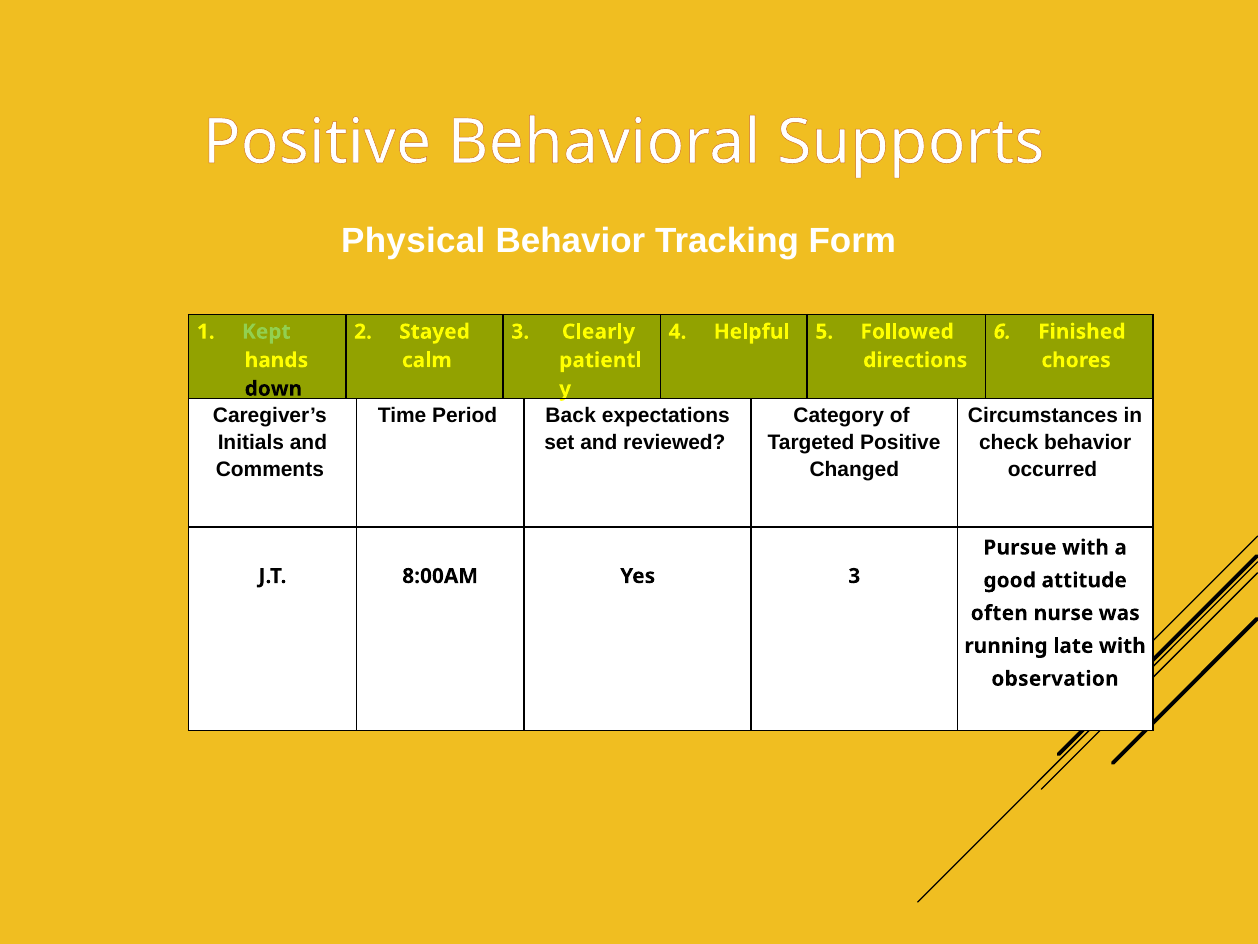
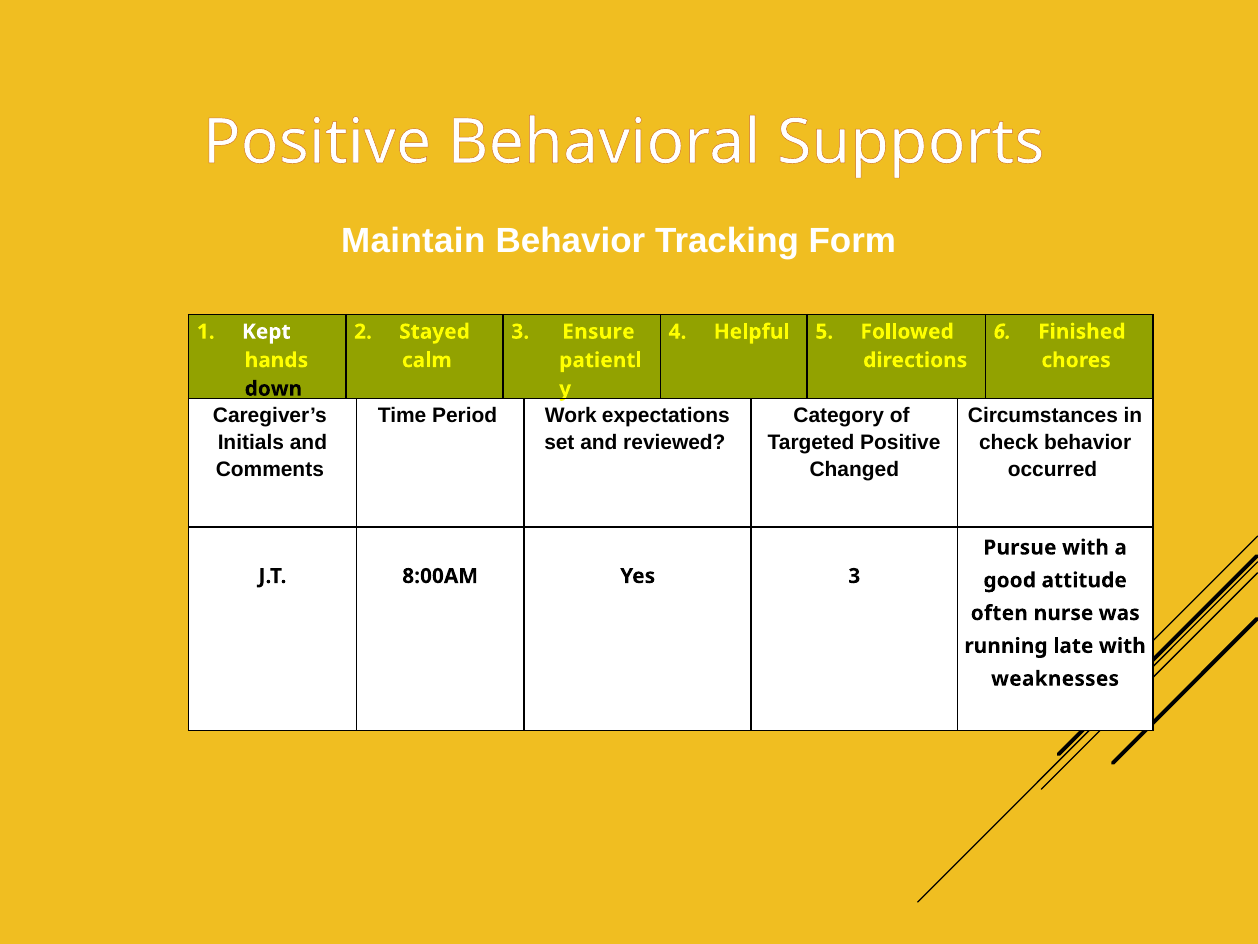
Physical: Physical -> Maintain (413, 241)
Kept colour: light green -> white (266, 332)
Clearly: Clearly -> Ensure (598, 332)
Back: Back -> Work (571, 415)
observation: observation -> weaknesses (1055, 678)
